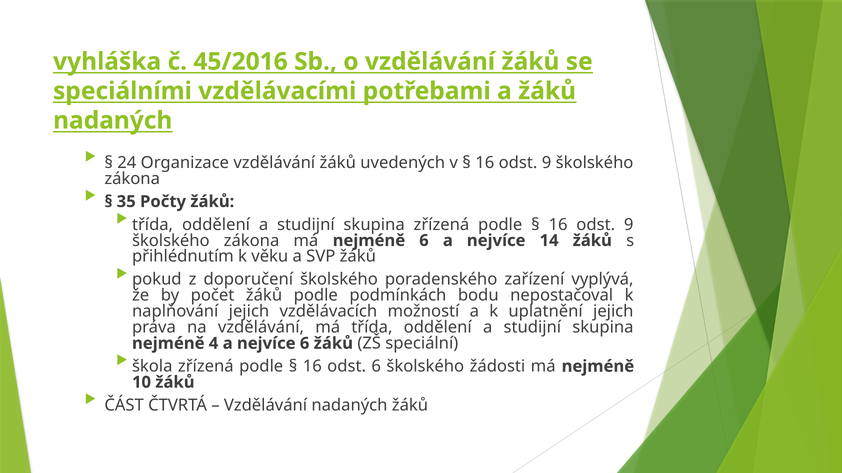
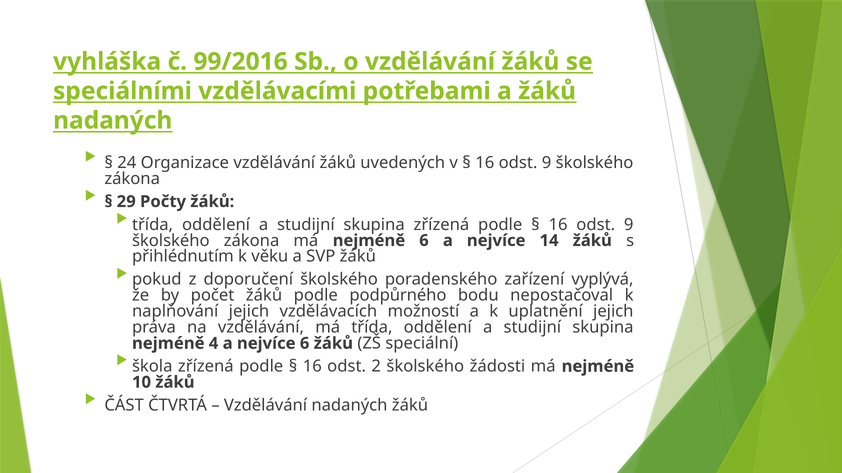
45/2016: 45/2016 -> 99/2016 (241, 62)
35: 35 -> 29 (126, 202)
podmínkách: podmínkách -> podpůrného (398, 296)
odst 6: 6 -> 2 (376, 367)
